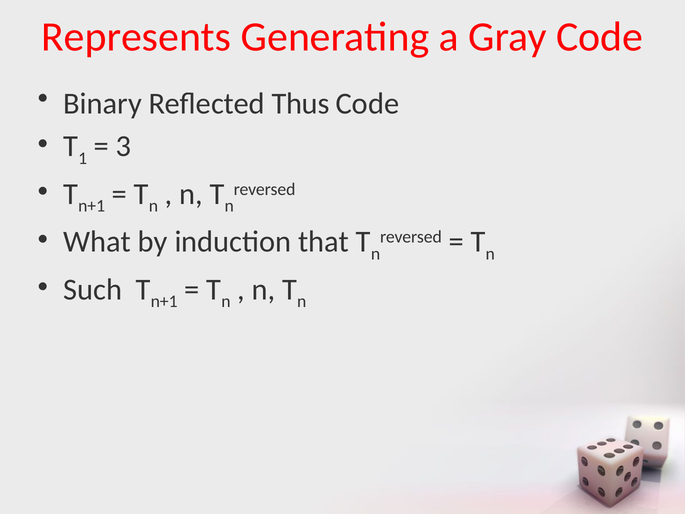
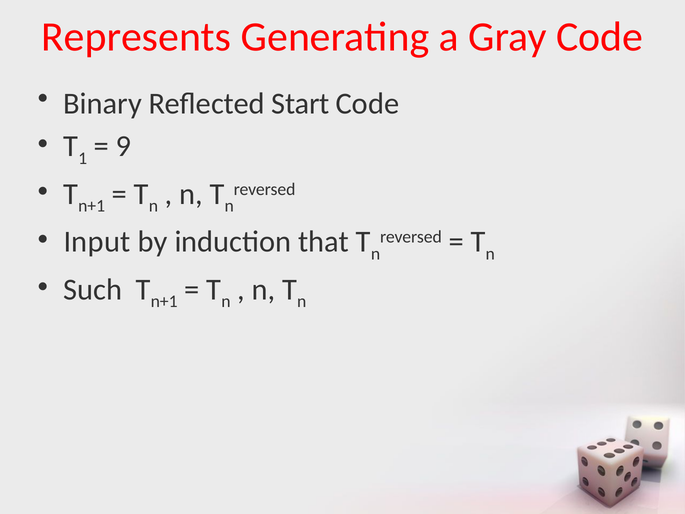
Thus: Thus -> Start (301, 104)
3: 3 -> 9 (124, 146)
What: What -> Input (97, 242)
